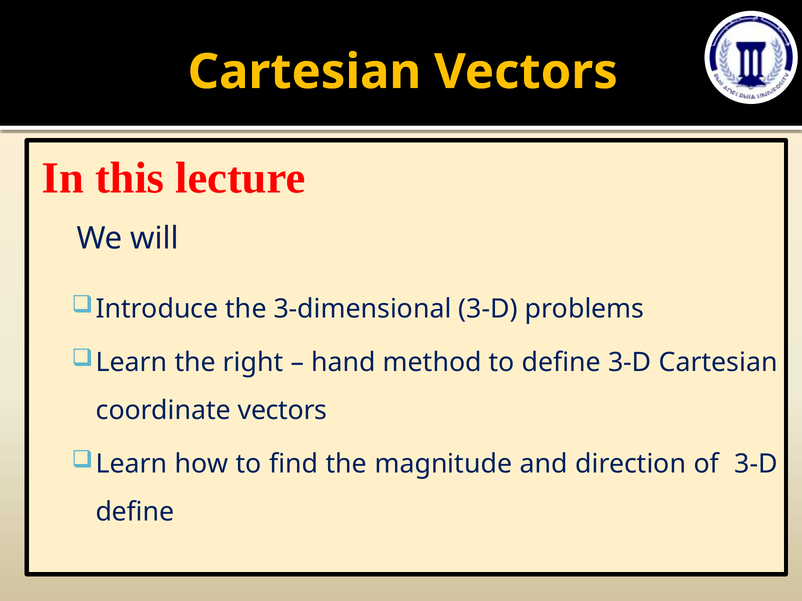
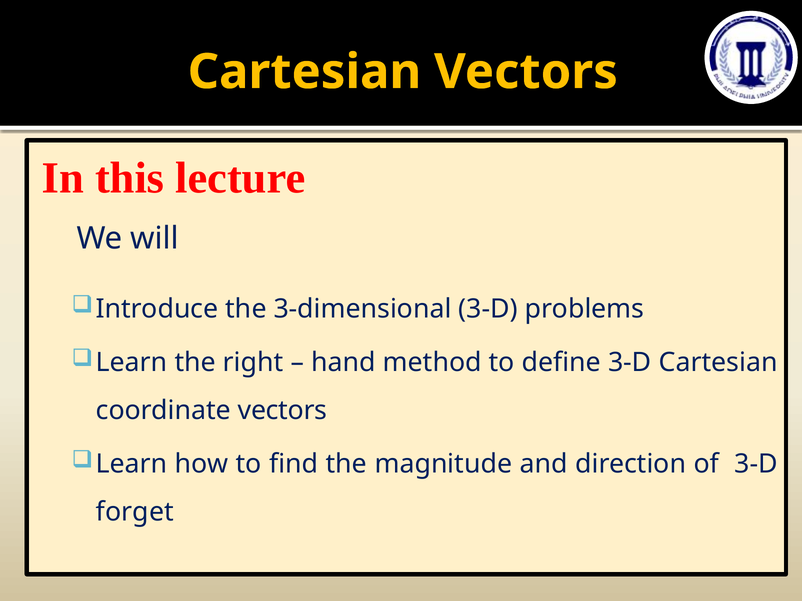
define: define -> forget (135, 512)
